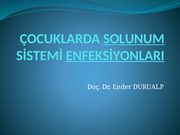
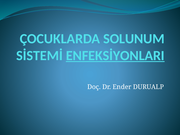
SOLUNUM underline: present -> none (134, 39)
